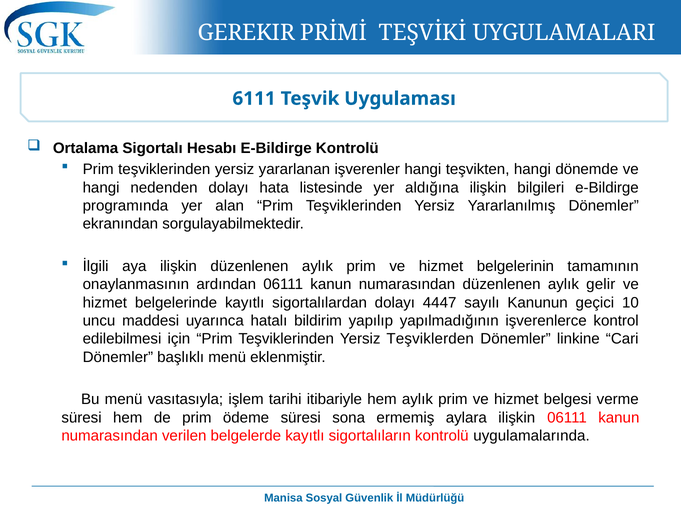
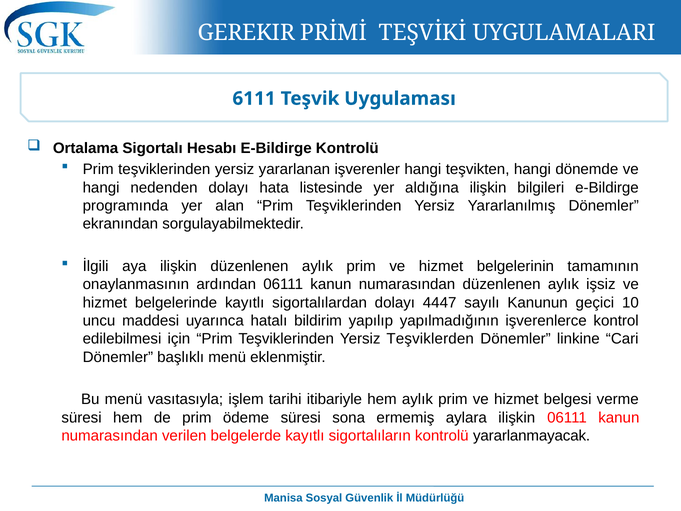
gelir: gelir -> işsiz (601, 284)
uygulamalarında: uygulamalarında -> yararlanmayacak (532, 436)
